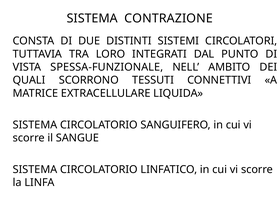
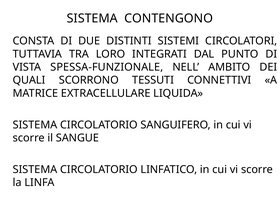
CONTRAZIONE: CONTRAZIONE -> CONTENGONO (169, 18)
